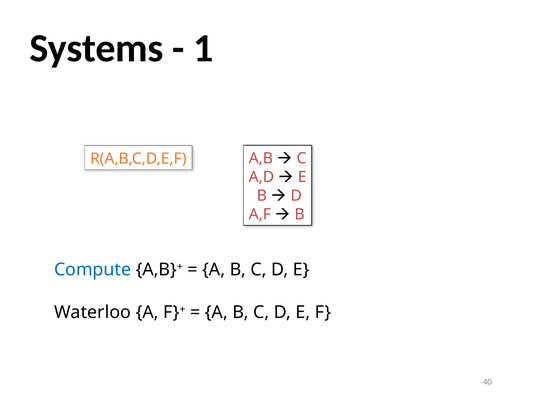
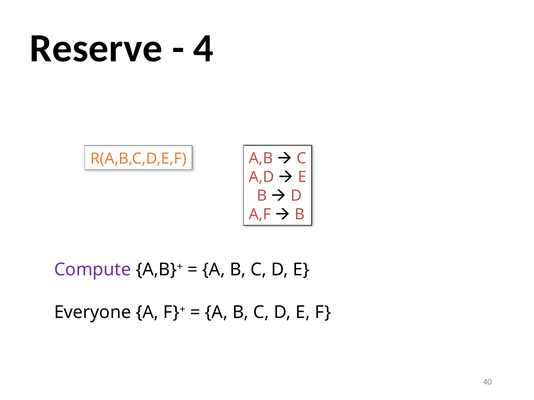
Systems: Systems -> Reserve (96, 48)
1: 1 -> 4 (203, 48)
Compute colour: blue -> purple (93, 270)
Waterloo: Waterloo -> Everyone (93, 313)
